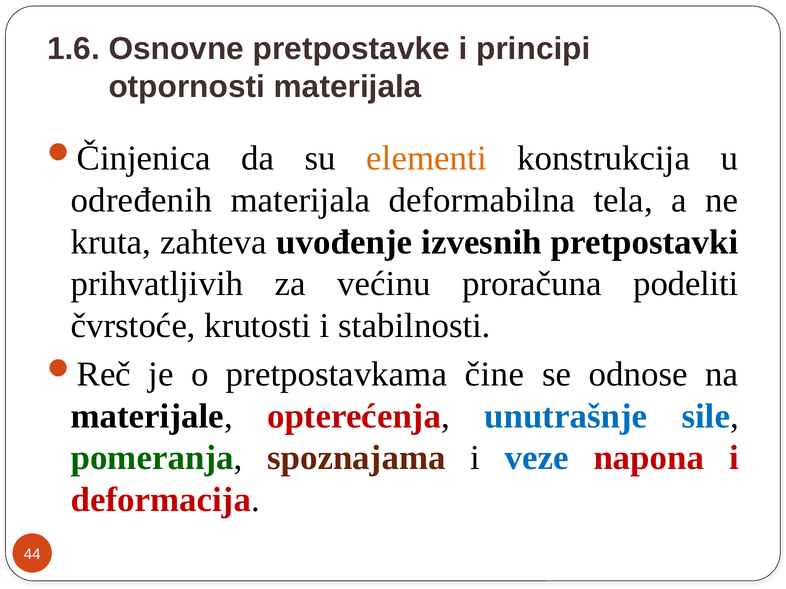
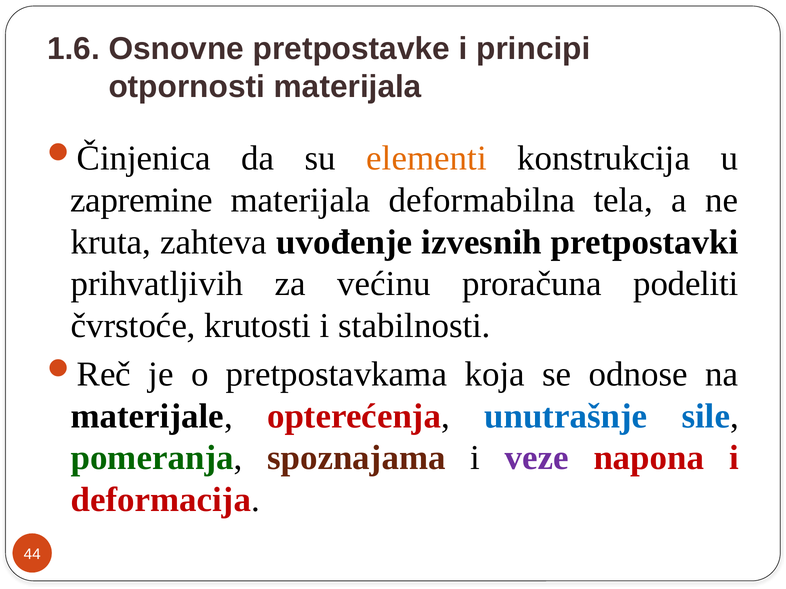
određenih: određenih -> zapremine (142, 200)
čine: čine -> koja (495, 374)
veze colour: blue -> purple (537, 458)
